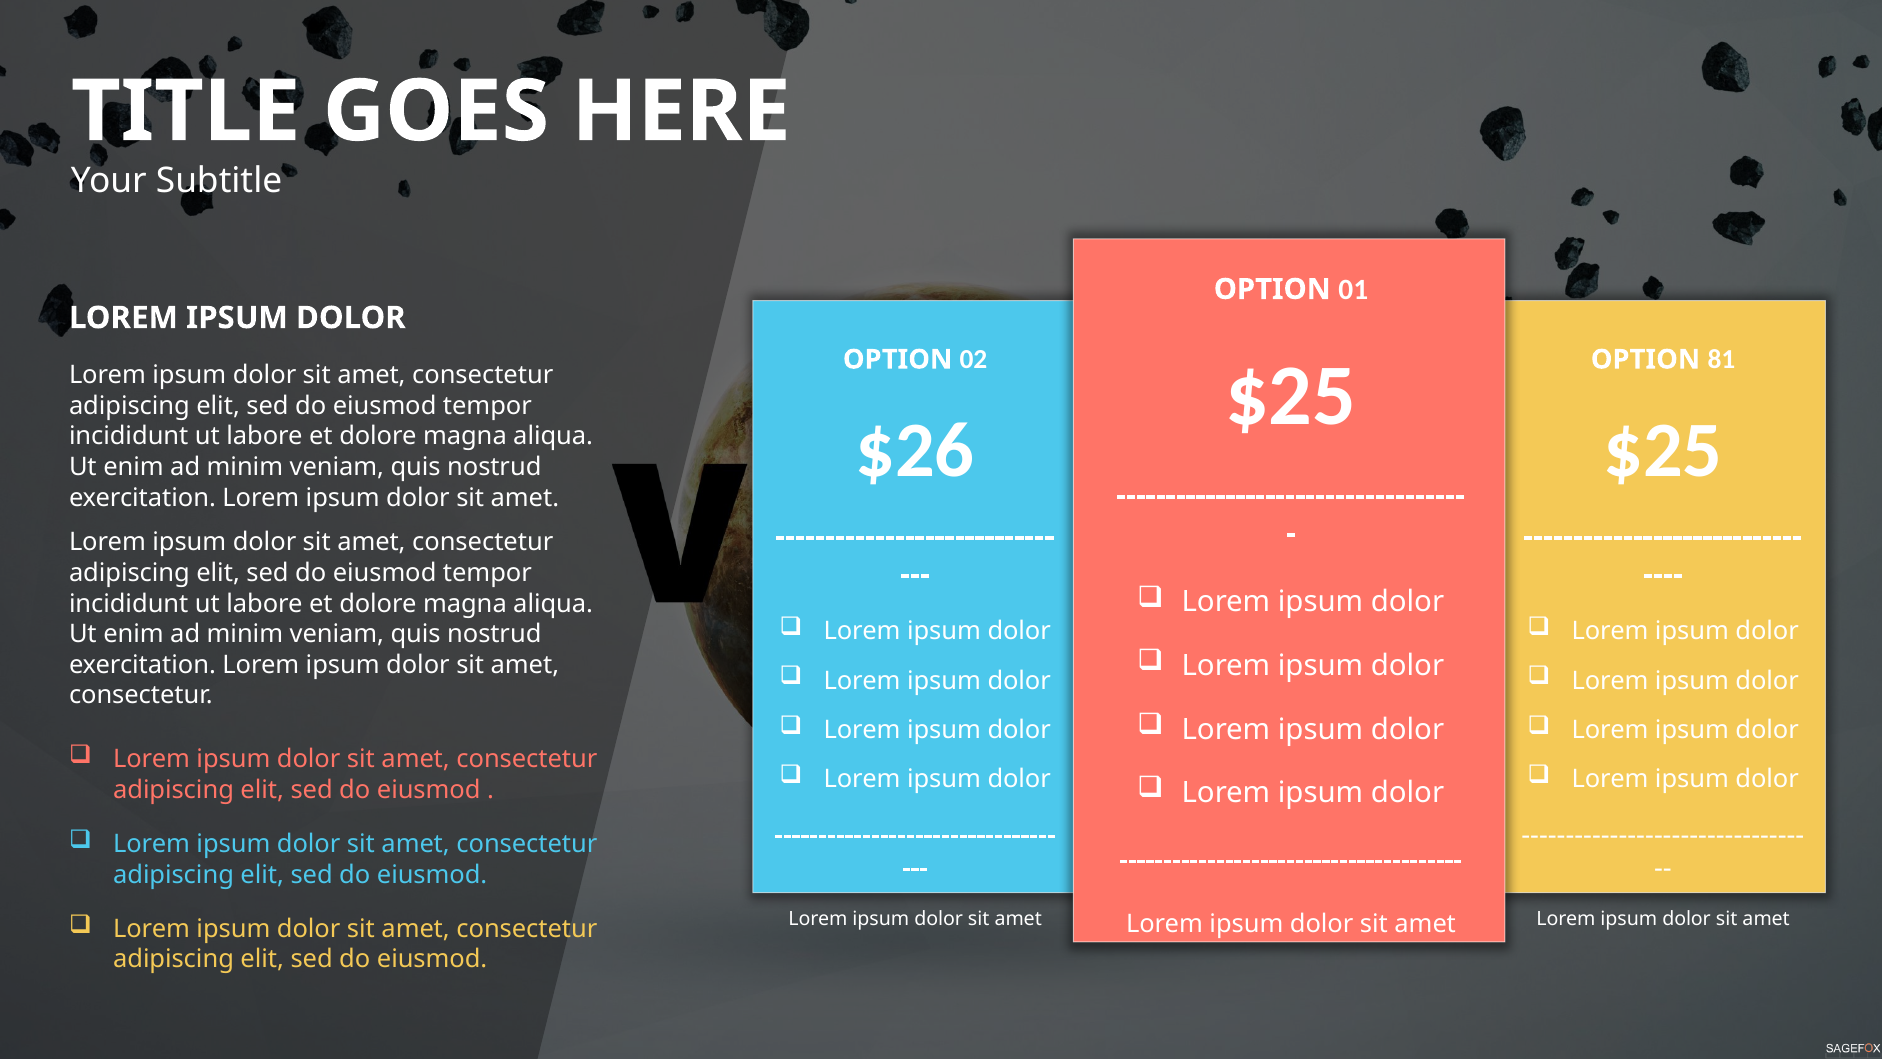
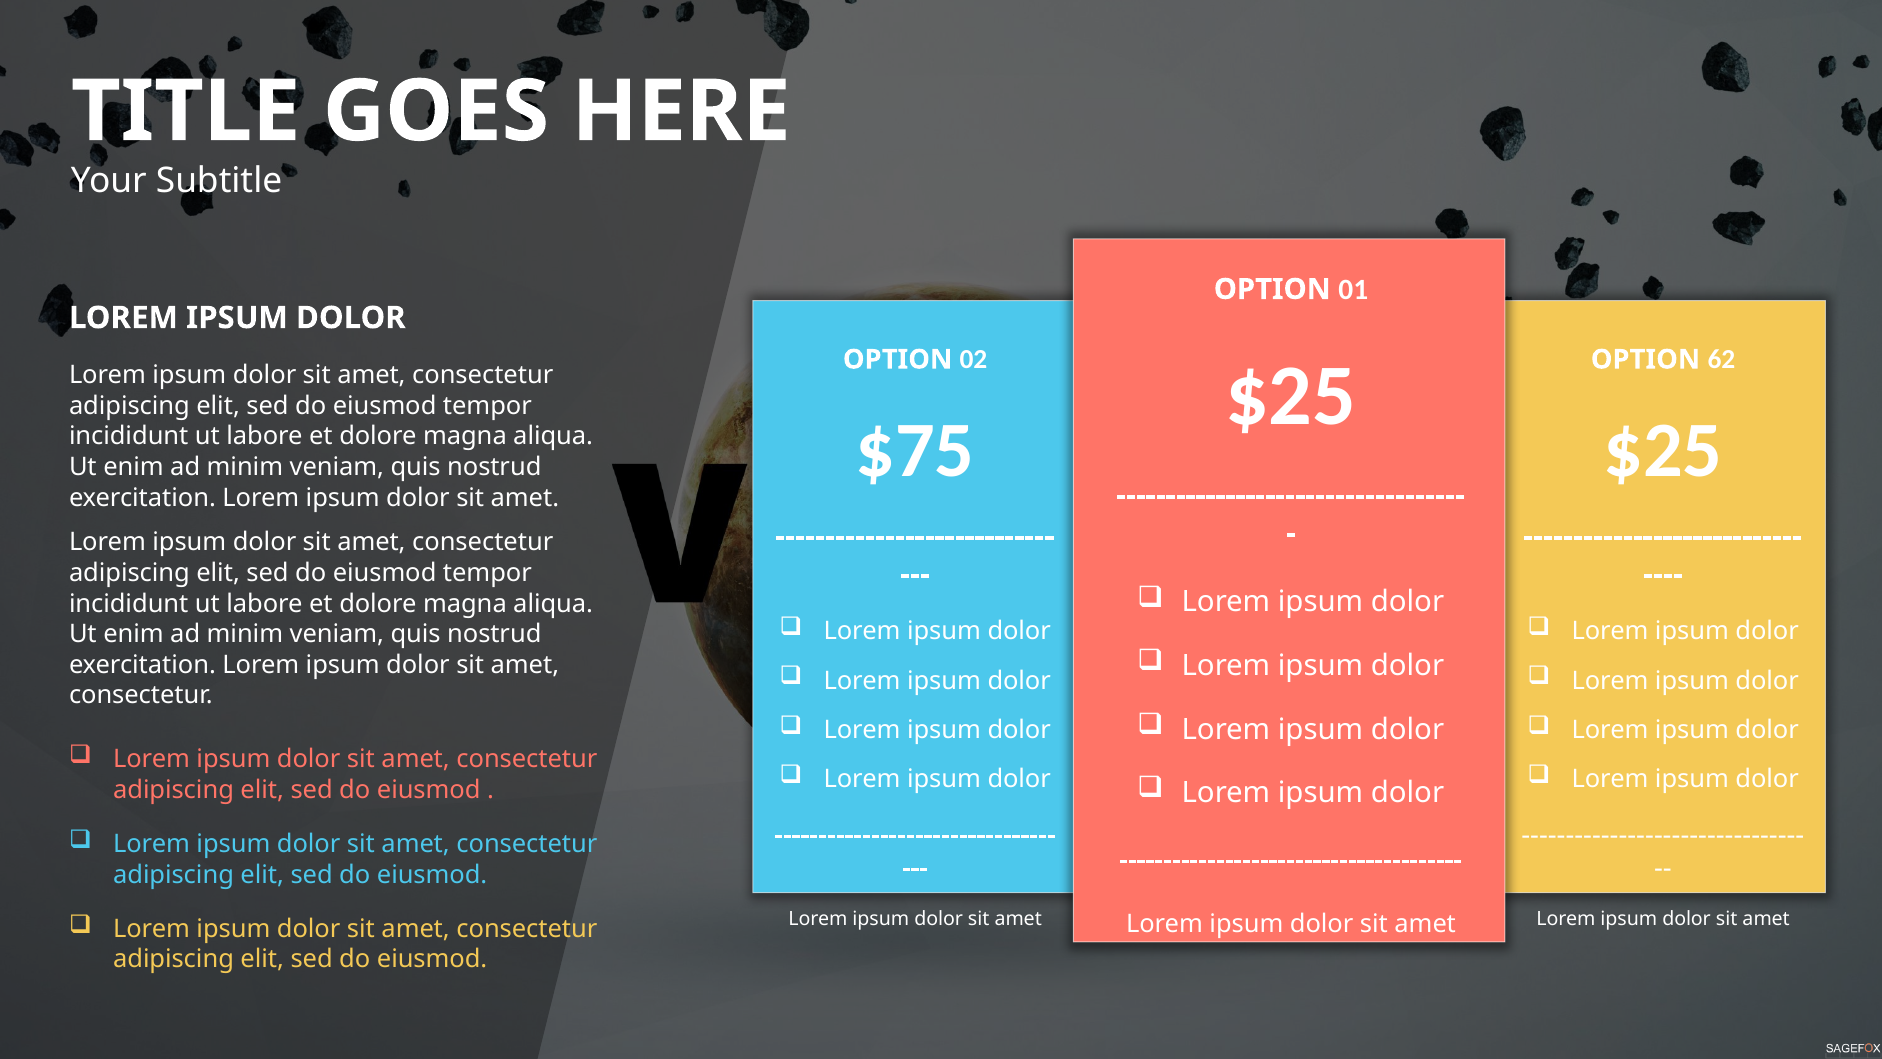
81: 81 -> 62 (1721, 359)
$26: $26 -> $75 (915, 450)
